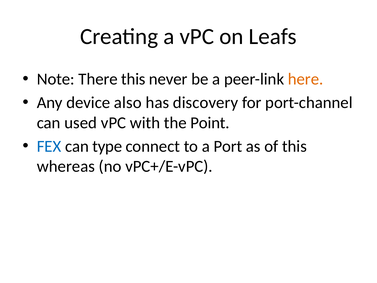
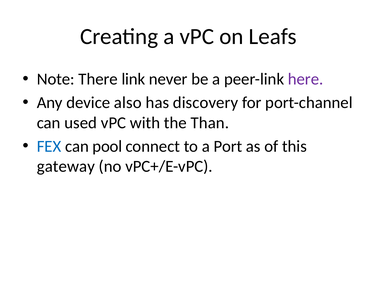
There this: this -> link (133, 79)
here colour: orange -> purple (306, 79)
Point: Point -> Than (210, 123)
type: type -> pool (107, 146)
whereas: whereas -> gateway (66, 166)
